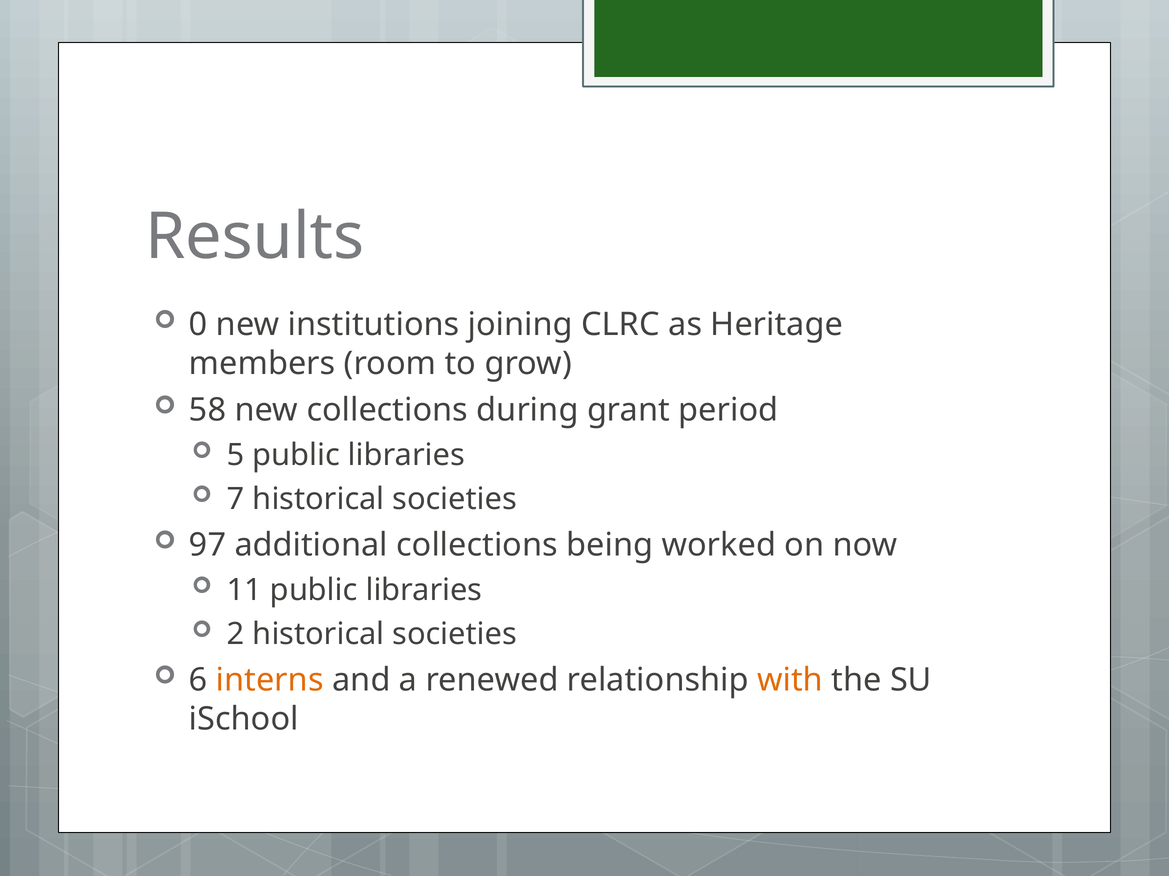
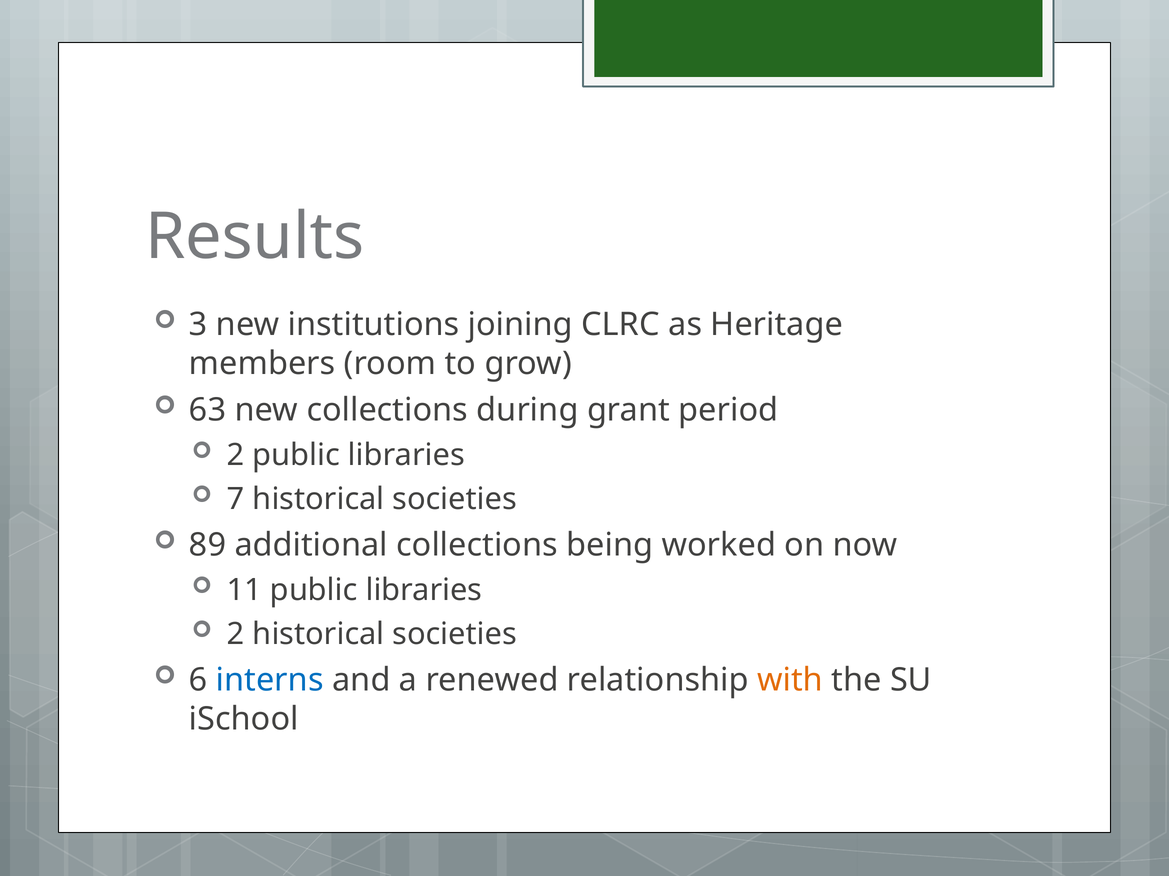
0: 0 -> 3 (198, 325)
58: 58 -> 63 (208, 410)
5: 5 -> 2 (236, 455)
97: 97 -> 89 (208, 545)
interns colour: orange -> blue (270, 681)
